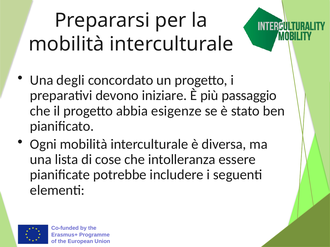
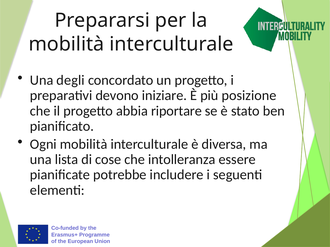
passaggio: passaggio -> posizione (249, 96)
esigenze: esigenze -> riportare (176, 111)
